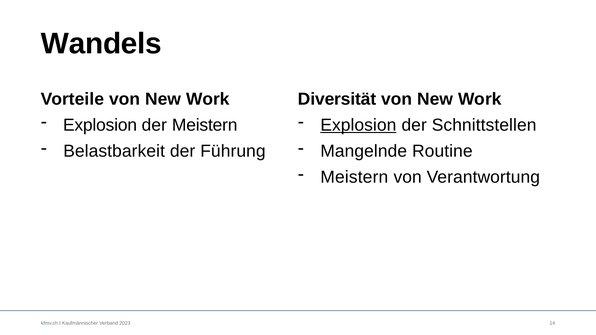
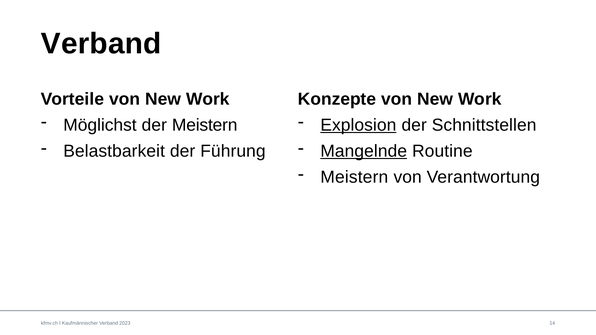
Wandels: Wandels -> Verband (101, 44)
Diversität: Diversität -> Konzepte (337, 99)
Explosion: Explosion -> Möglichst (100, 125)
Mangelnde underline: none -> present (364, 151)
